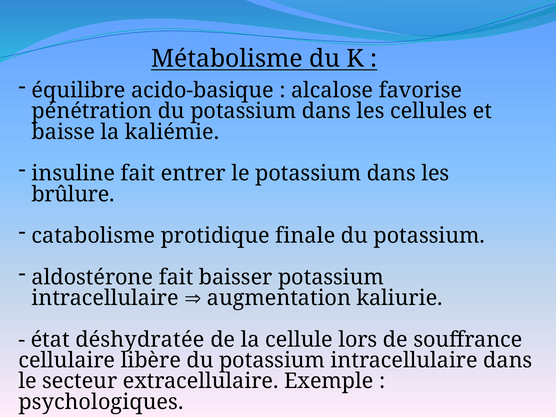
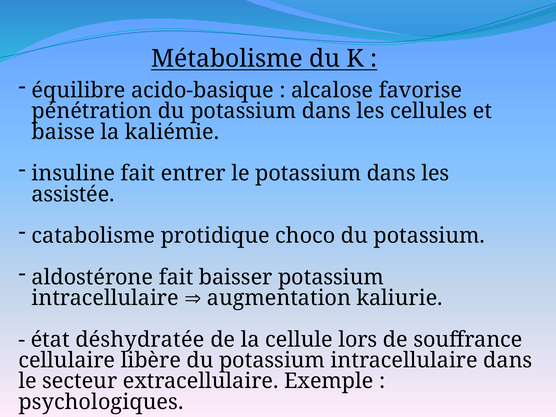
brûlure: brûlure -> assistée (73, 194)
finale: finale -> choco (305, 236)
